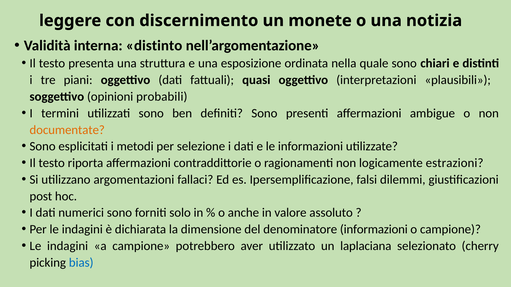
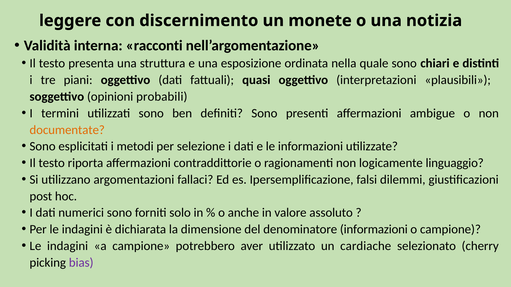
distinto: distinto -> racconti (154, 46)
estrazioni: estrazioni -> linguaggio (455, 163)
laplaciana: laplaciana -> cardiache (366, 246)
bias colour: blue -> purple (81, 263)
